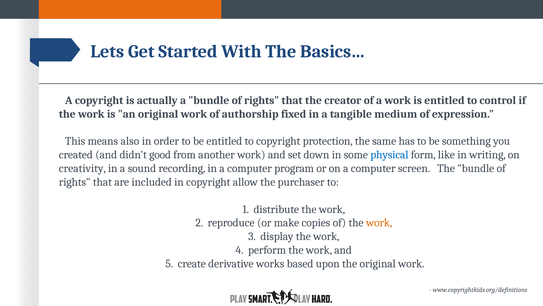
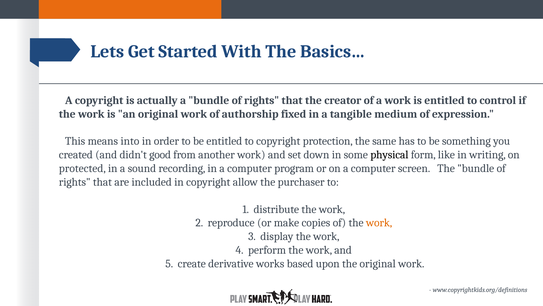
also: also -> into (130, 141)
physical colour: blue -> black (389, 155)
creativity: creativity -> protected (82, 168)
